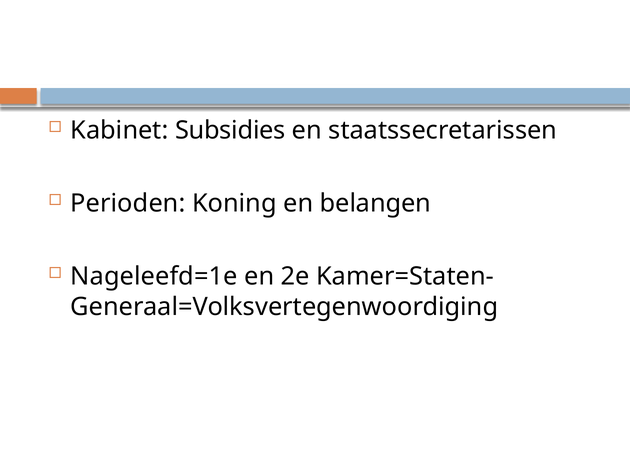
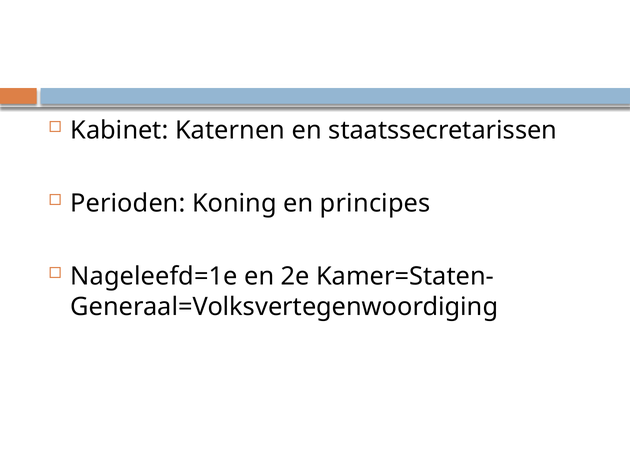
Subsidies: Subsidies -> Katernen (230, 130)
belangen: belangen -> principes (375, 204)
